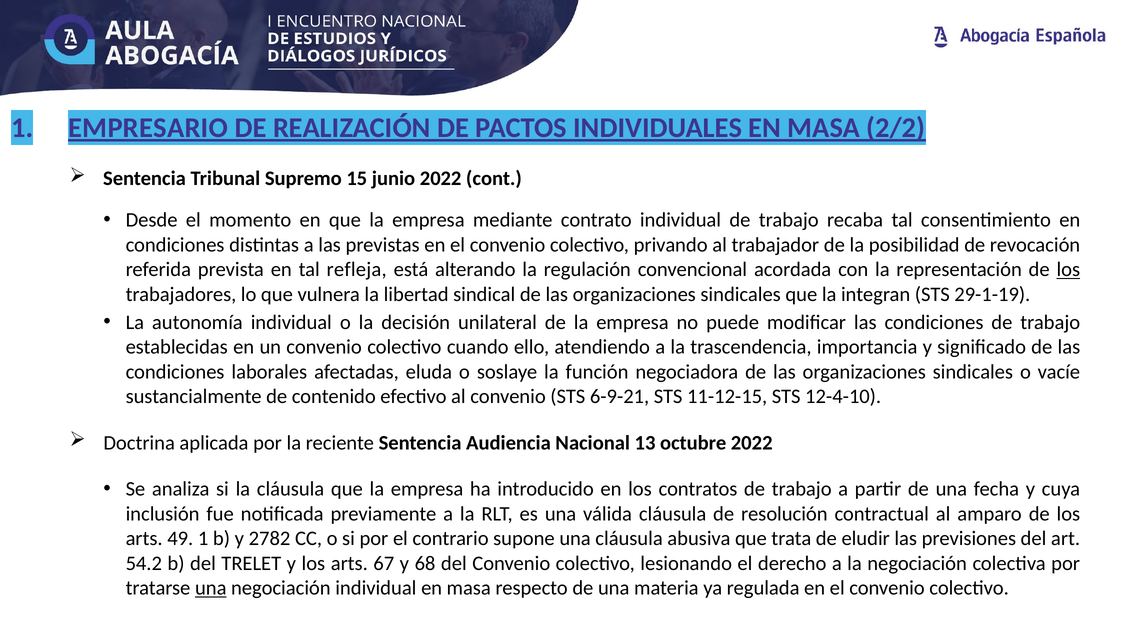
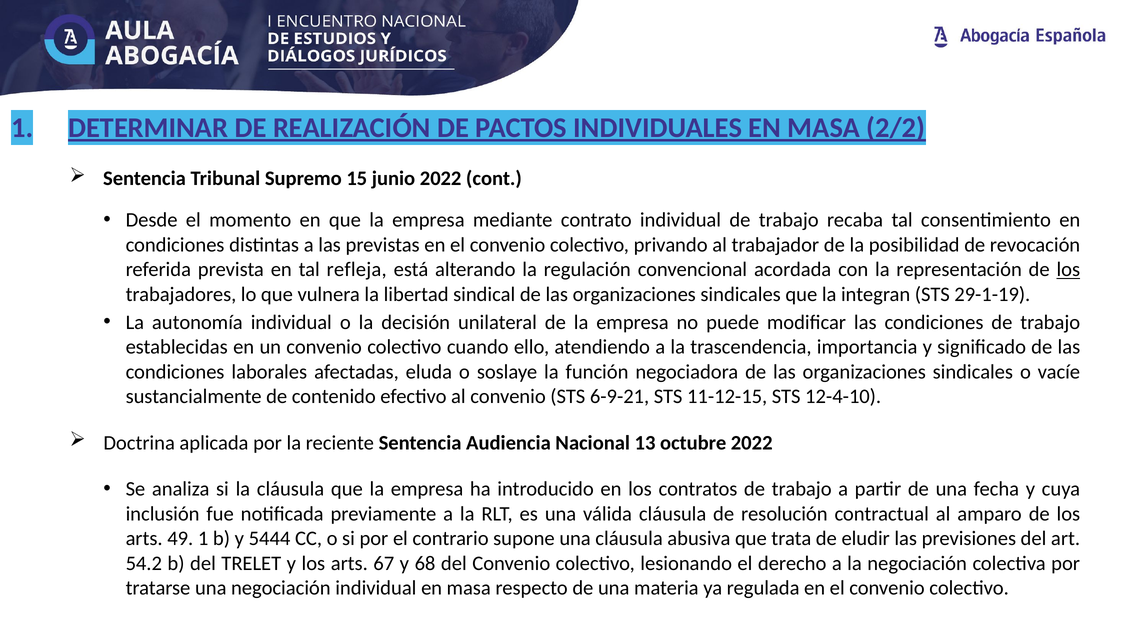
EMPRESARIO: EMPRESARIO -> DETERMINAR (148, 128)
2782: 2782 -> 5444 (270, 538)
una underline: present -> none (211, 588)
